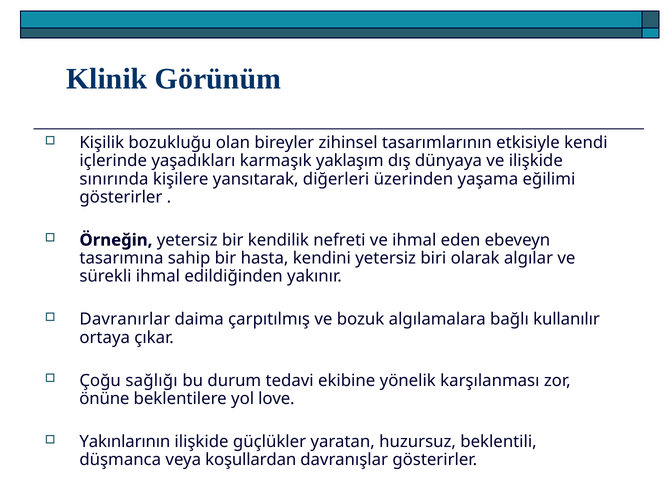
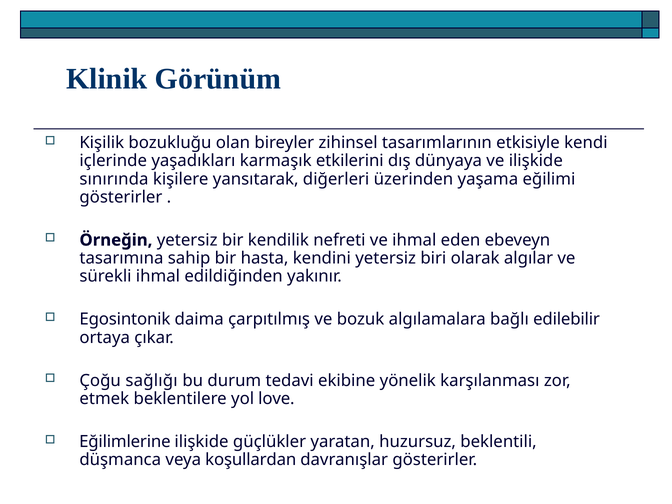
yaklaşım: yaklaşım -> etkilerini (350, 161)
Davranırlar: Davranırlar -> Egosintonik (125, 319)
kullanılır: kullanılır -> edilebilir (567, 319)
önüne: önüne -> etmek (104, 399)
Yakınlarının: Yakınlarının -> Eğilimlerine (125, 442)
